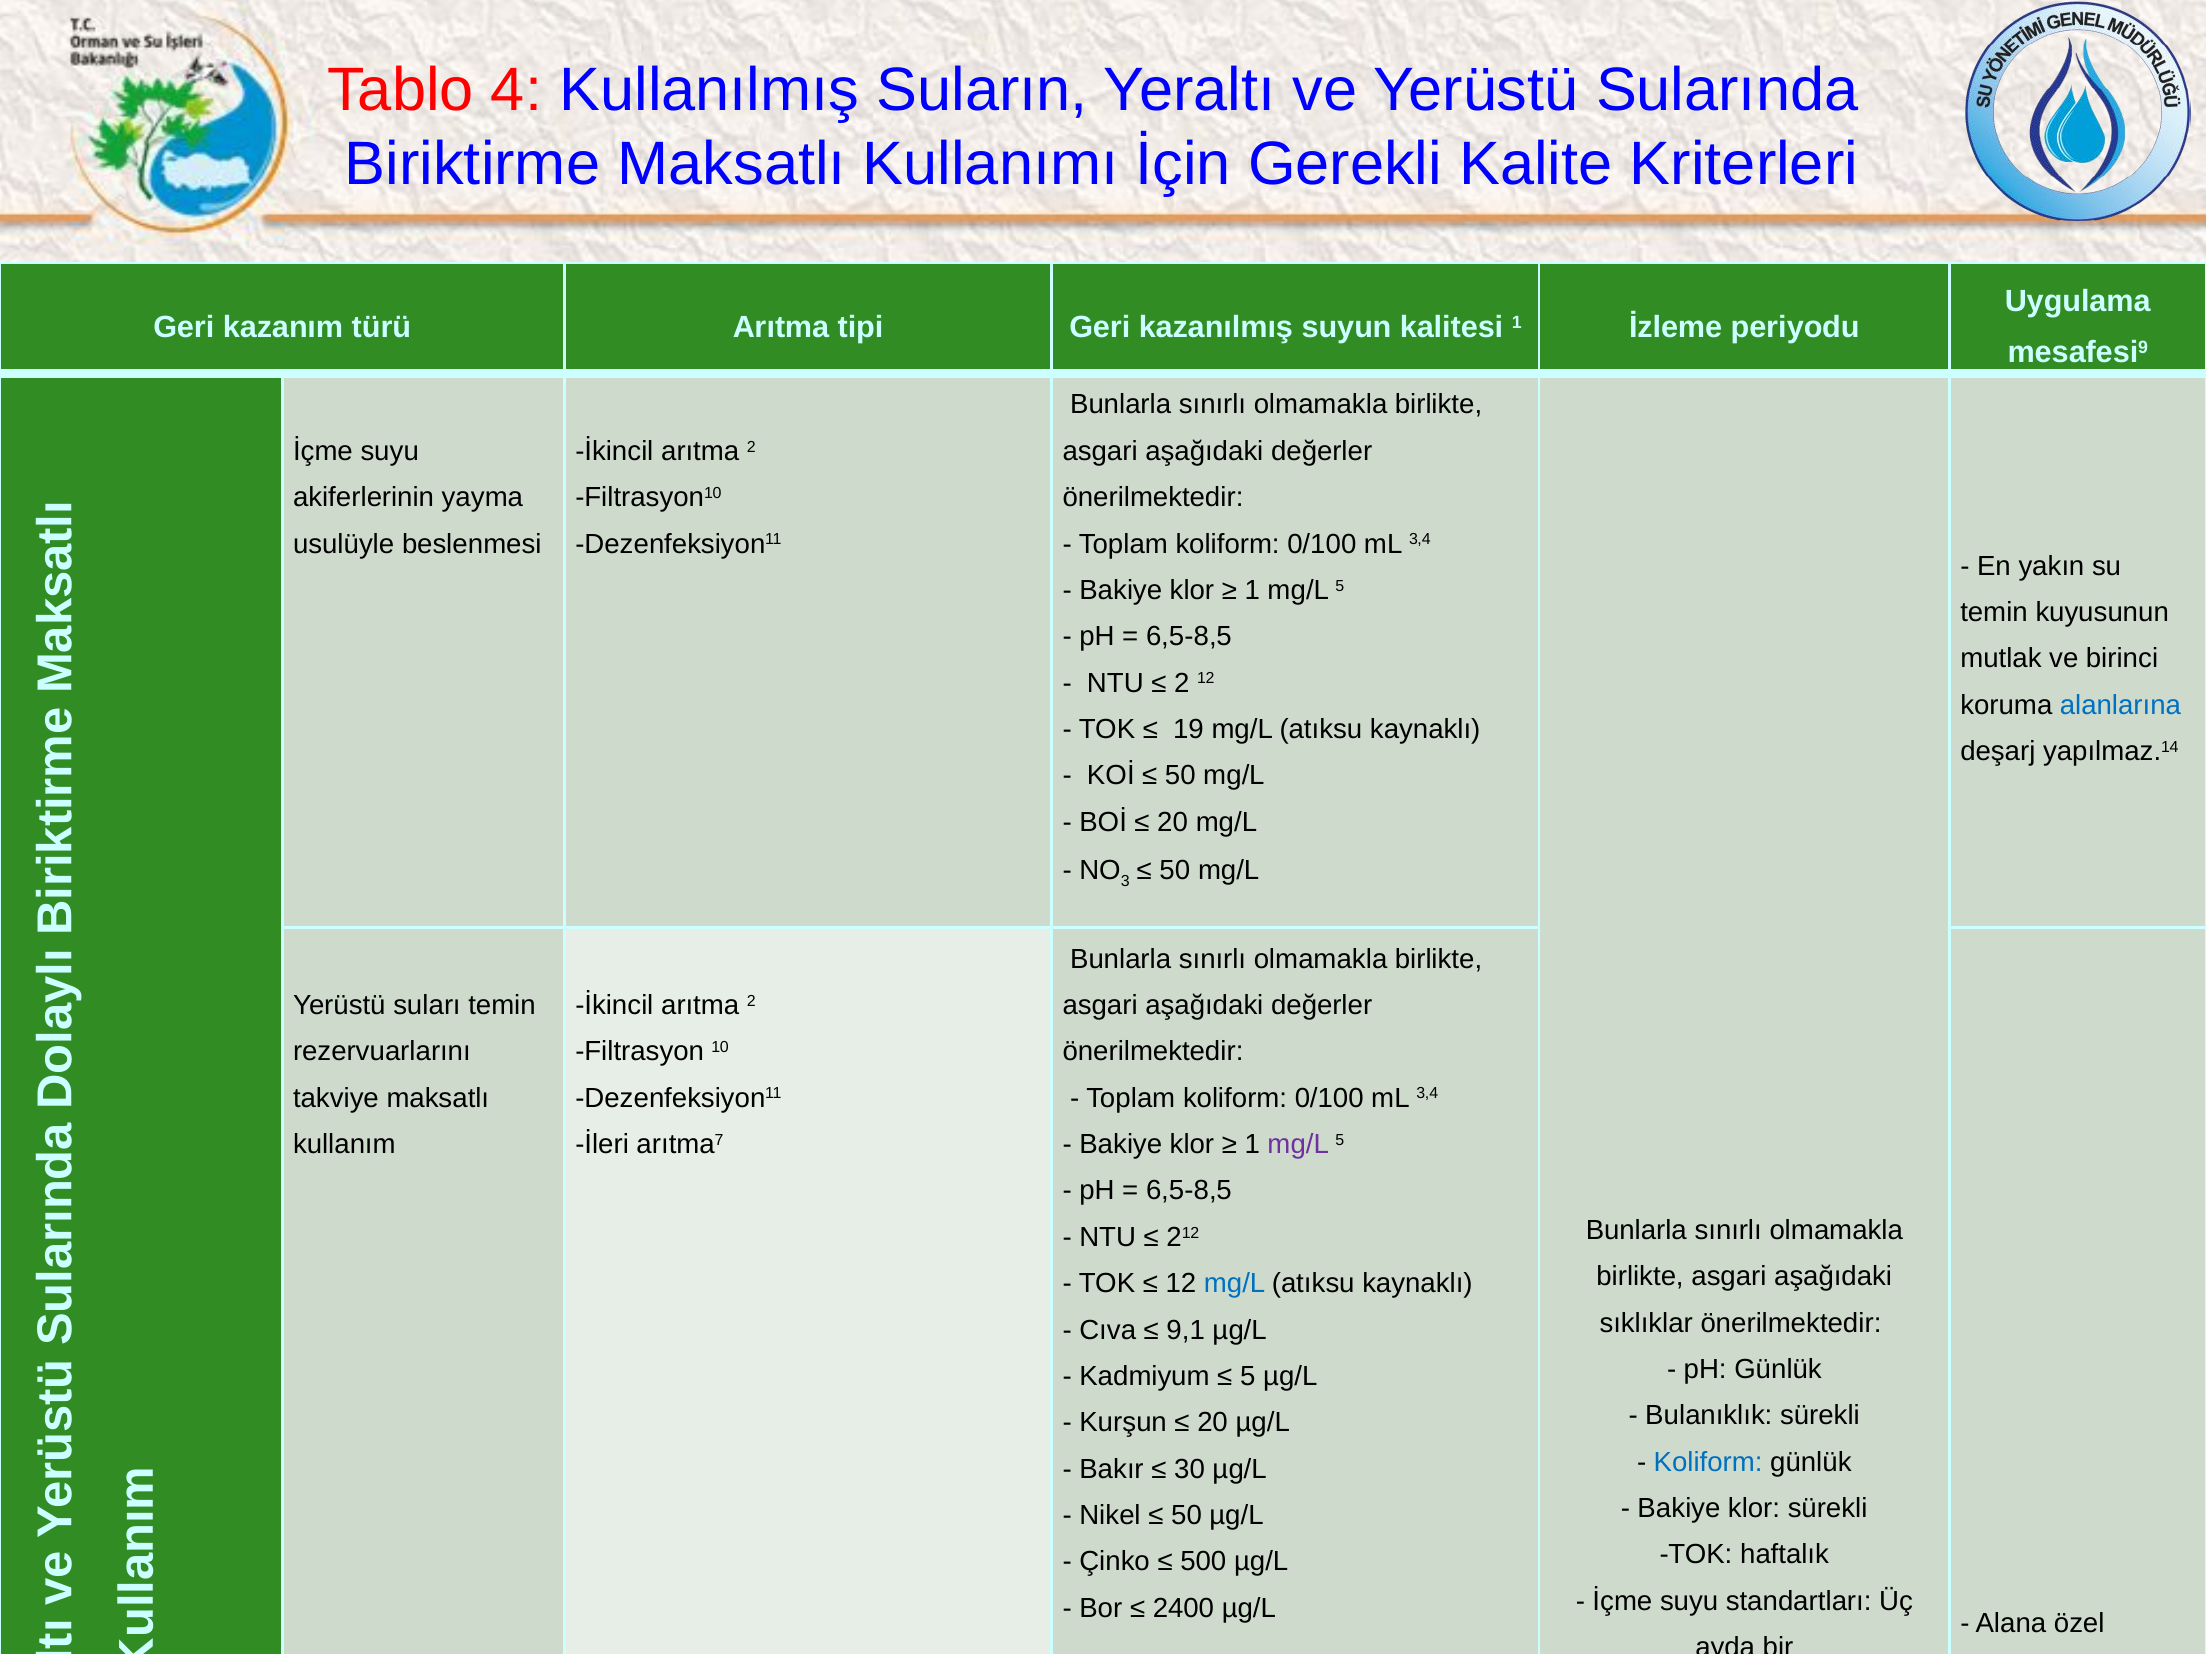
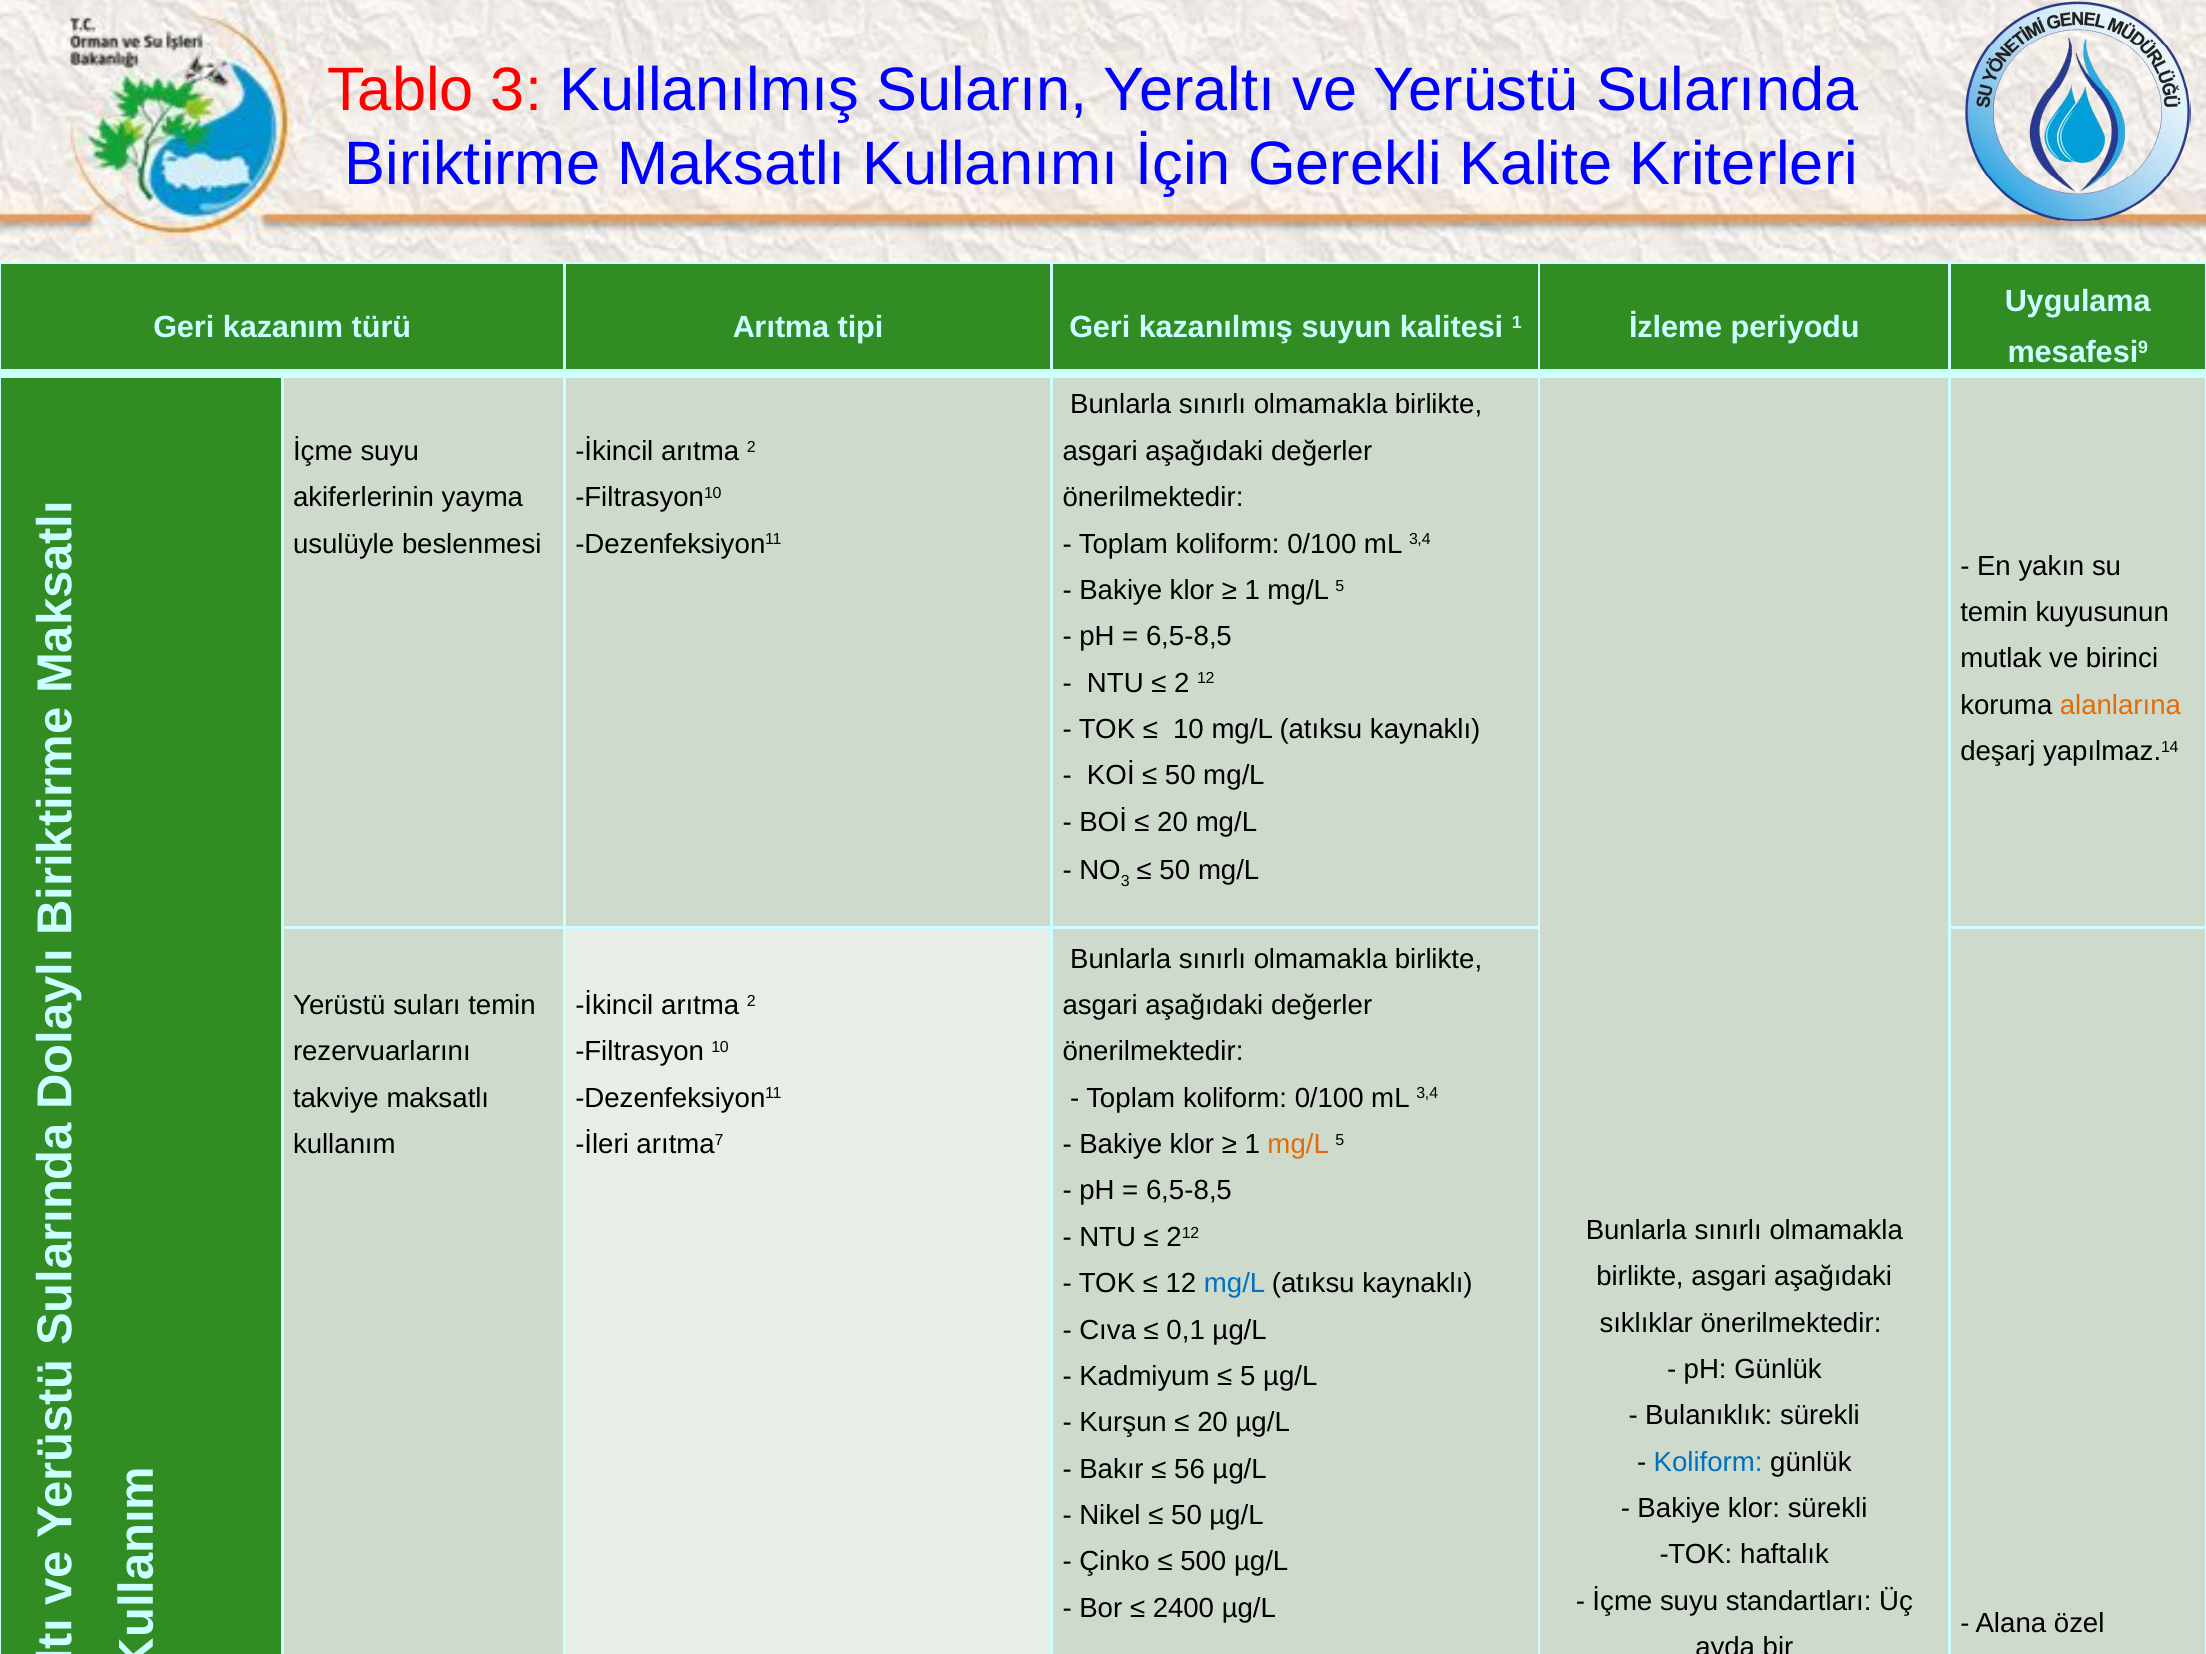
Tablo 4: 4 -> 3 (516, 91)
alanlarına colour: blue -> orange (2120, 705)
19: 19 -> 10 (1188, 730)
mg/L colour: purple -> orange (1298, 1145)
9,1: 9,1 -> 0,1 (1186, 1330)
30: 30 -> 56 (1190, 1469)
